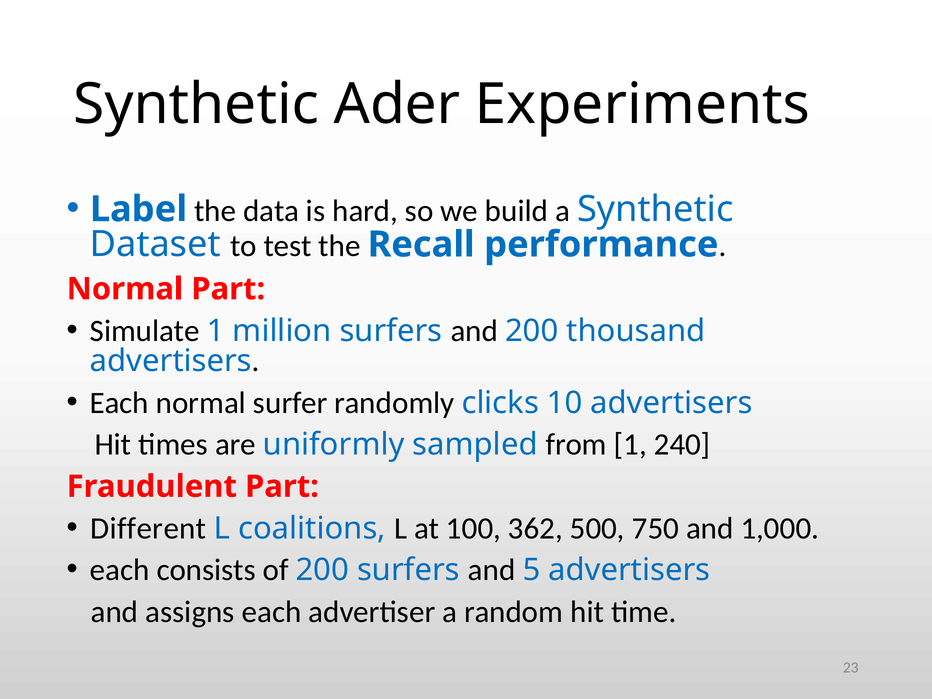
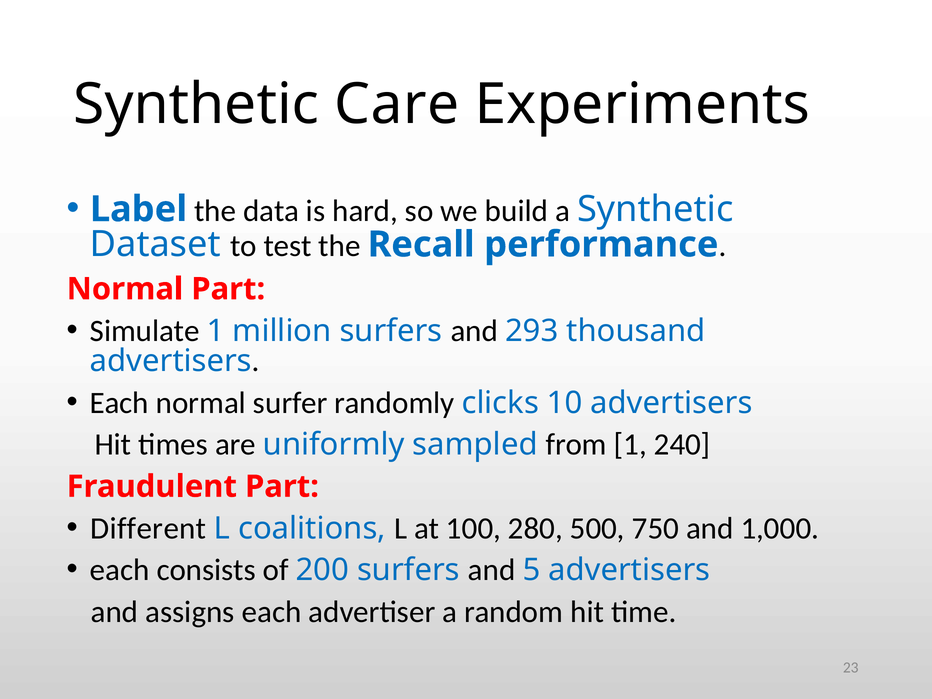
Ader: Ader -> Care (397, 104)
and 200: 200 -> 293 (532, 331)
362: 362 -> 280 (535, 528)
